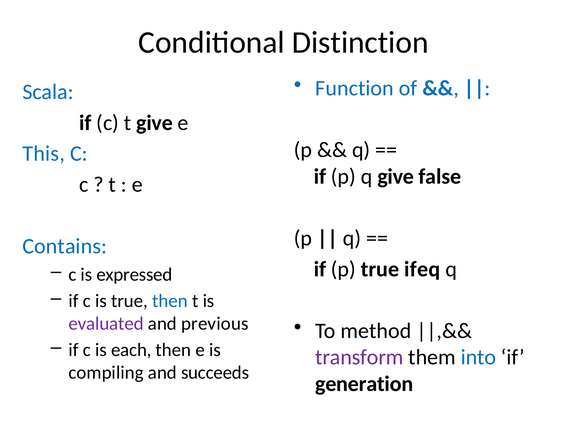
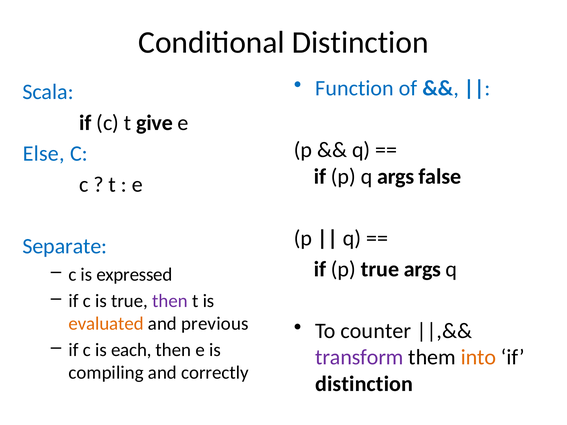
This: This -> Else (44, 154)
q give: give -> args (396, 177)
Contains: Contains -> Separate (65, 246)
true ifeq: ifeq -> args (422, 269)
then colour: blue -> purple (170, 301)
evaluated colour: purple -> orange (106, 324)
method: method -> counter (376, 331)
into colour: blue -> orange (478, 358)
succeeds: succeeds -> correctly (215, 373)
generation: generation -> distinction (364, 384)
